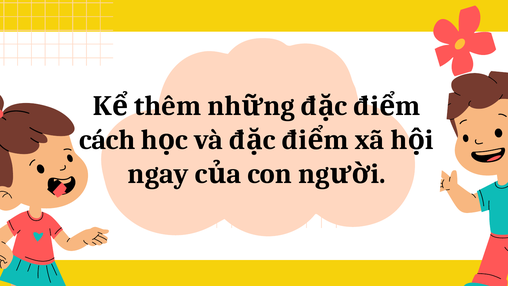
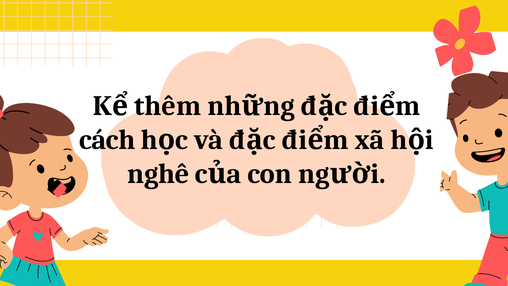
ngay: ngay -> nghề (158, 174)
